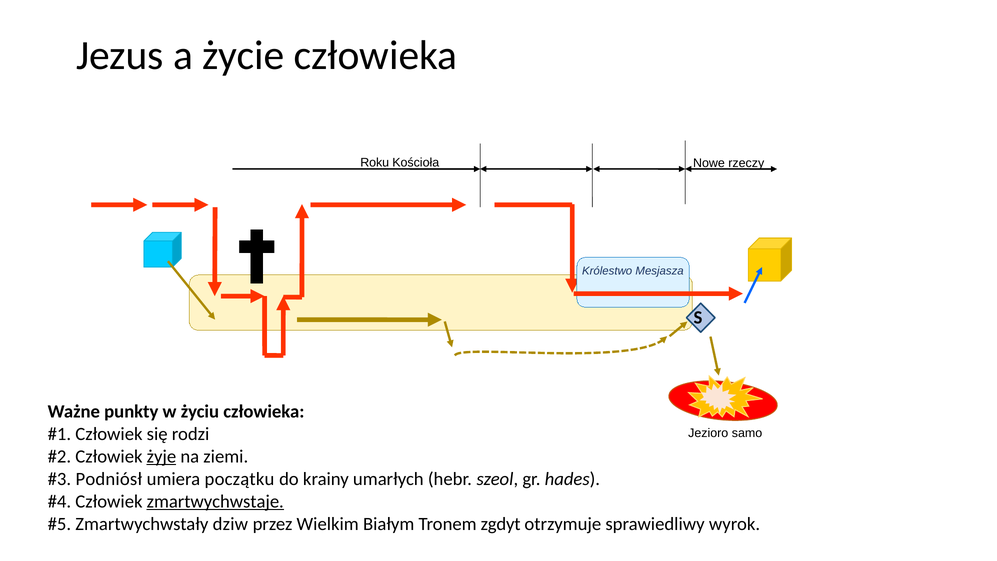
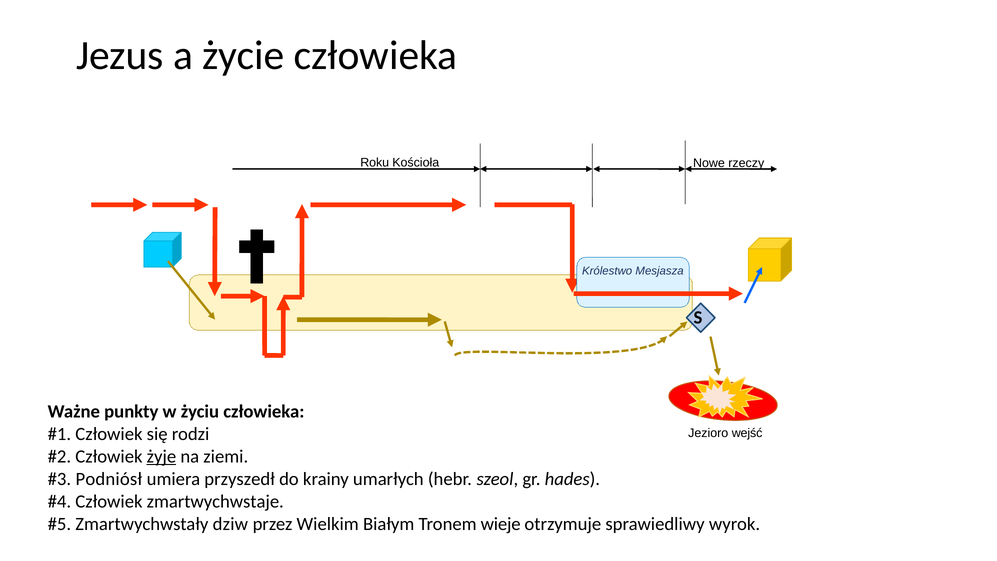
samo: samo -> wejść (747, 433)
początku: początku -> przyszedł (240, 479)
zmartwychwstaje underline: present -> none (215, 501)
zgdyt: zgdyt -> wieje (501, 524)
